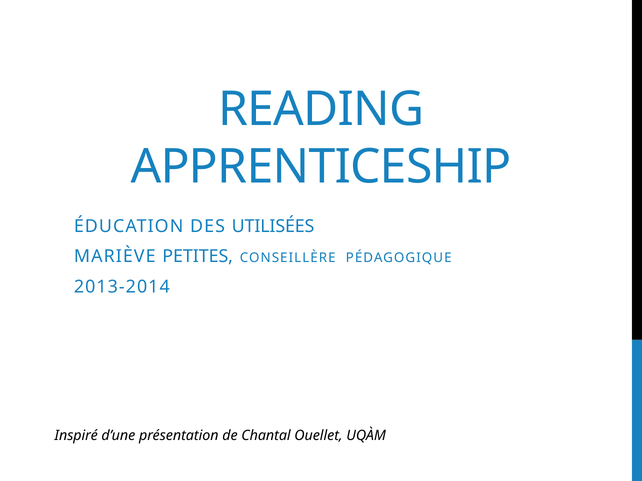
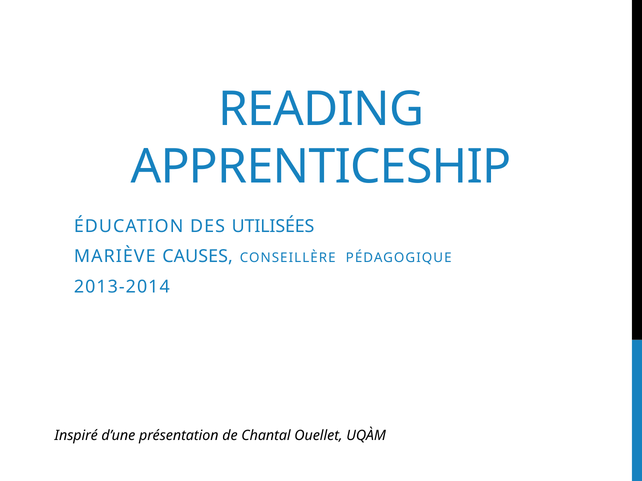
PETITES: PETITES -> CAUSES (198, 257)
